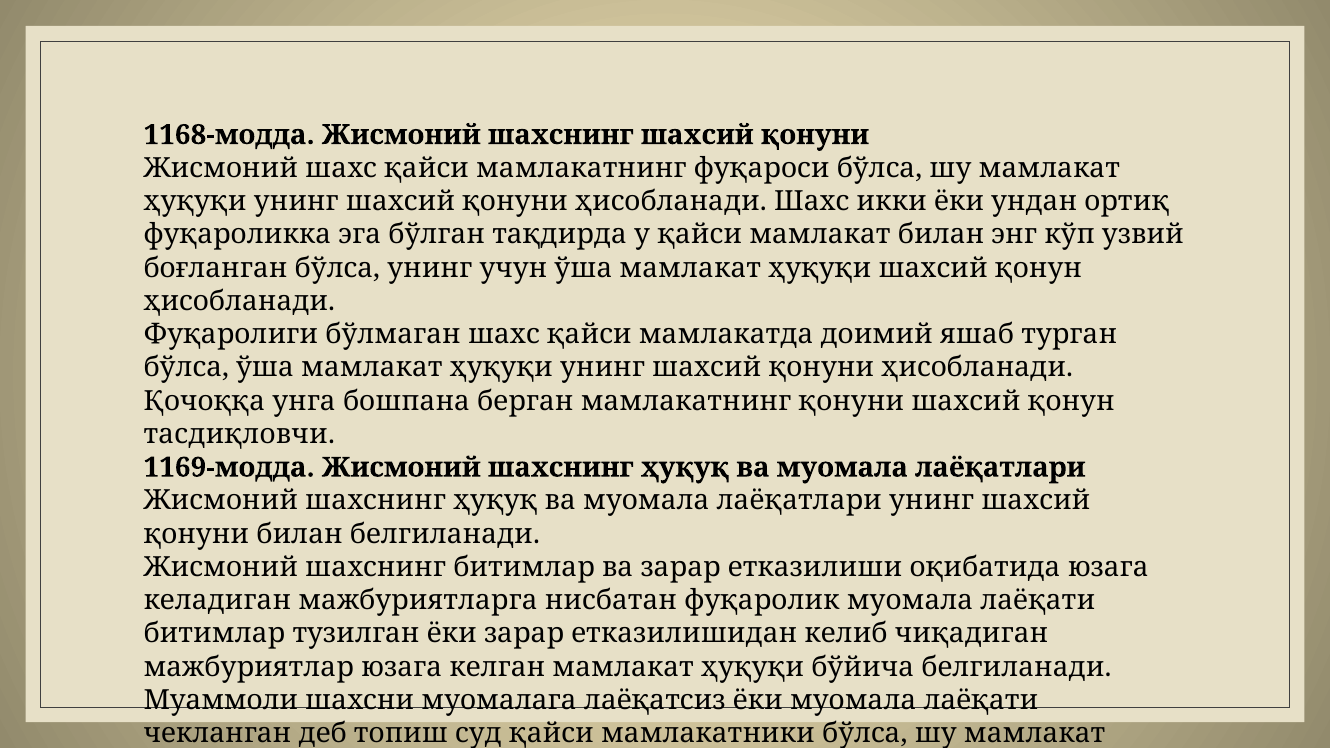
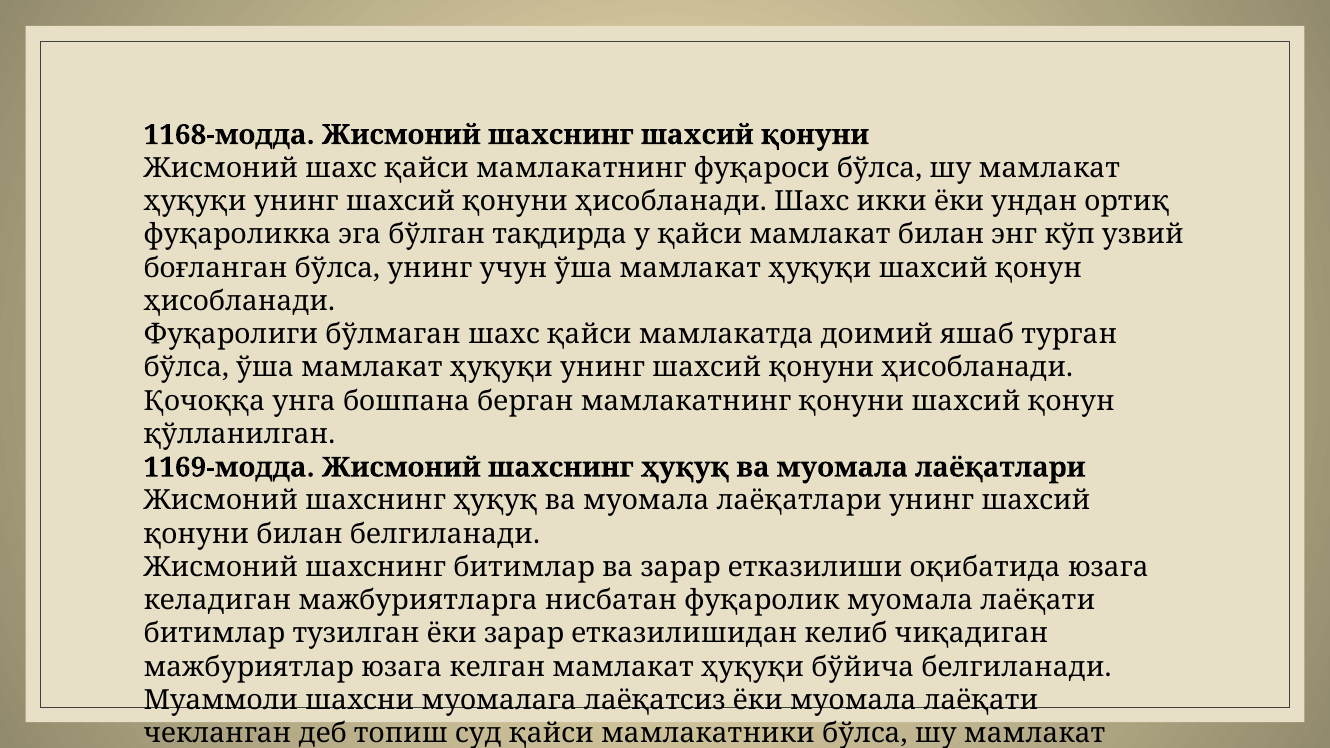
тасдиқловчи: тасдиқловчи -> қўлланилган (239, 434)
